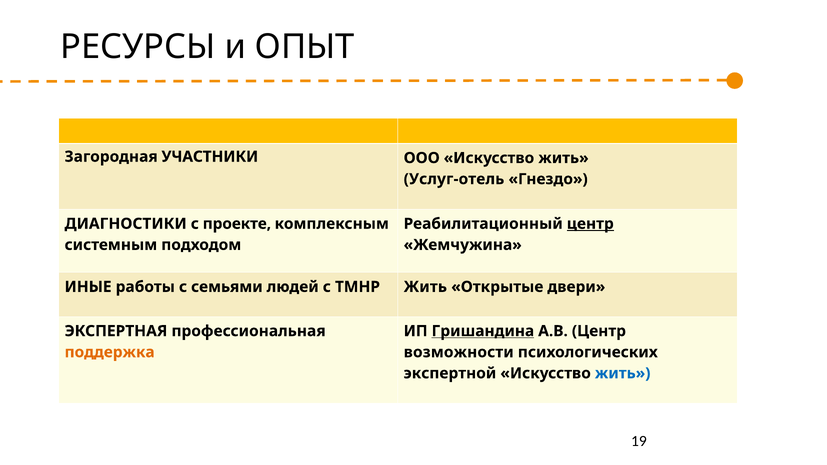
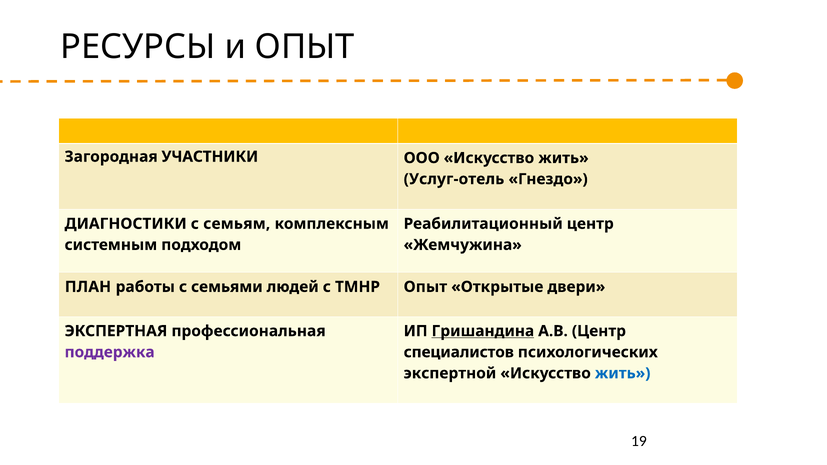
проекте: проекте -> семьям (237, 224)
центр underline: present -> none (590, 224)
ИНЫЕ: ИНЫЕ -> ПЛАН (88, 287)
ТМНР Жить: Жить -> Опыт (425, 287)
поддержка colour: orange -> purple (110, 352)
возможности: возможности -> специалистов (459, 352)
